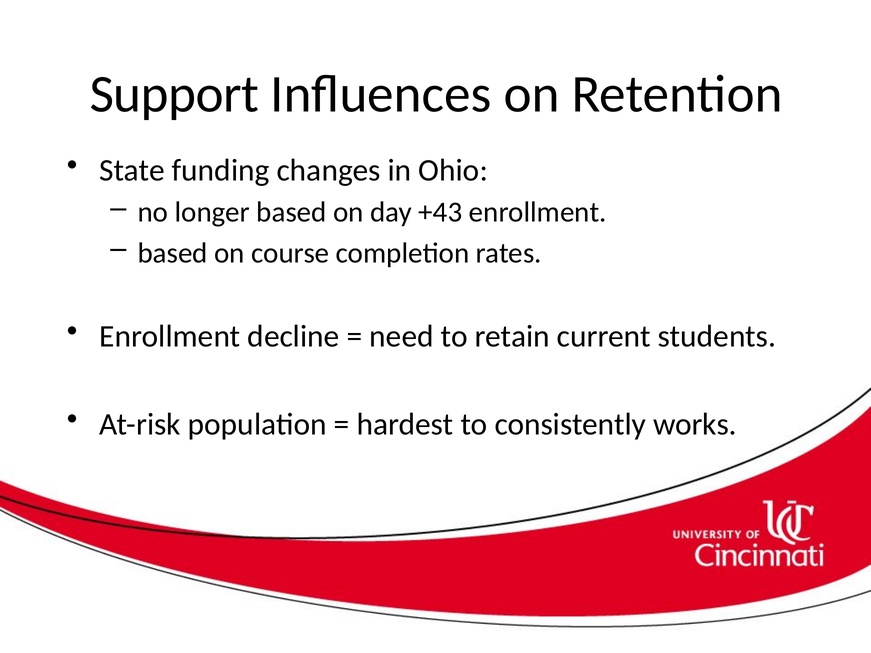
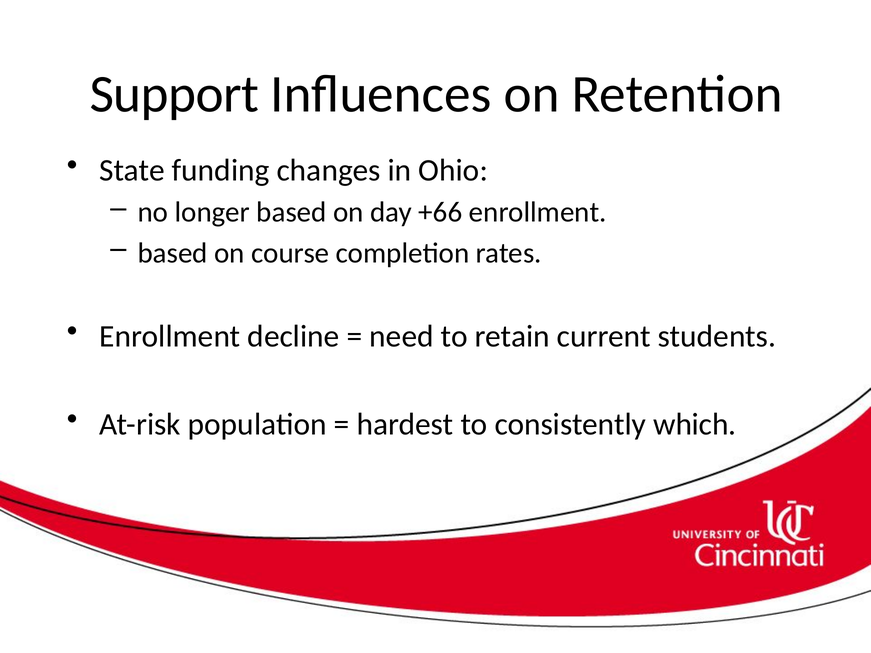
+43: +43 -> +66 (440, 212)
works: works -> which (695, 424)
